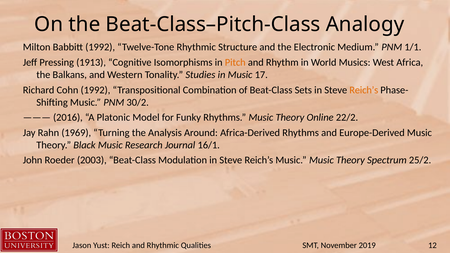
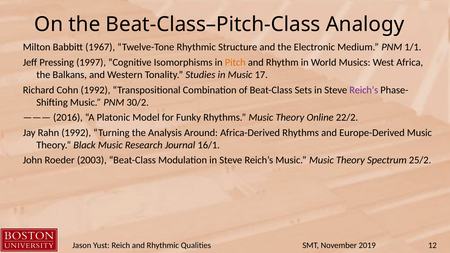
Babbitt 1992: 1992 -> 1967 (100, 47)
1913: 1913 -> 1997 (91, 62)
Reich’s colour: orange -> purple (364, 90)
Rahn 1969: 1969 -> 1992 (76, 133)
